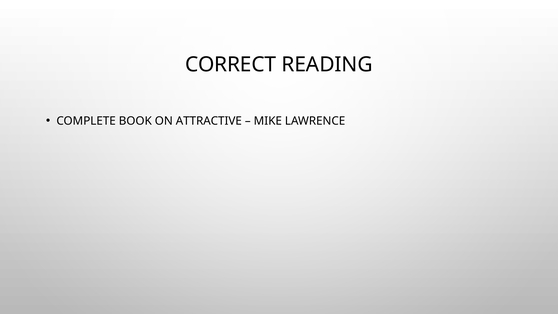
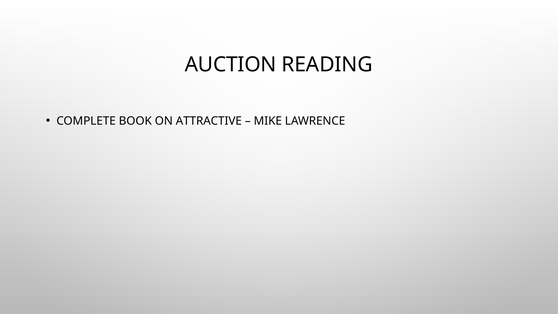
CORRECT: CORRECT -> AUCTION (231, 65)
